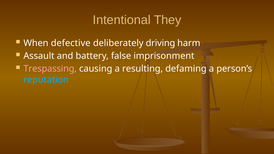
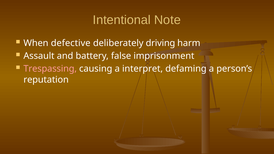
They: They -> Note (167, 20)
resulting: resulting -> interpret (143, 69)
reputation colour: light blue -> white (46, 80)
